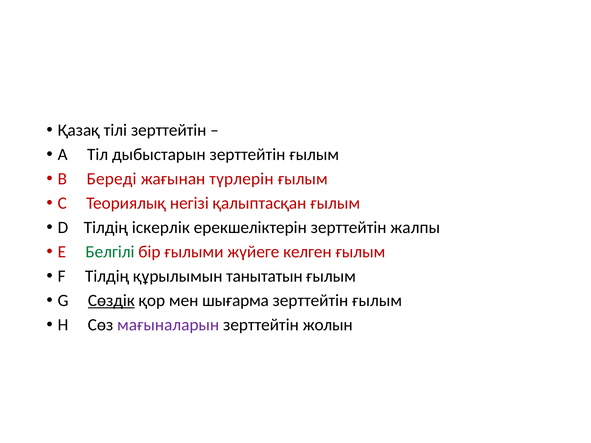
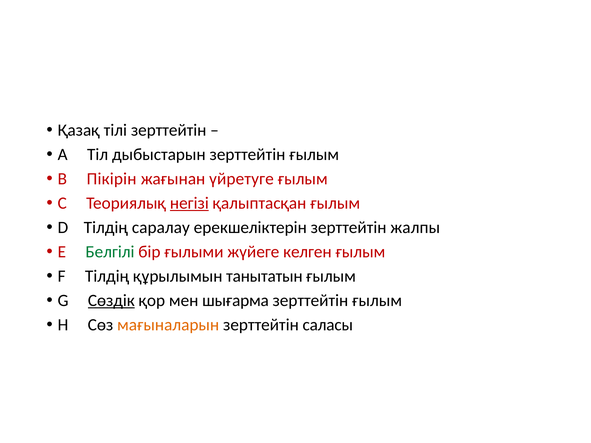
Береді: Береді -> Пікірін (112, 179)
түрлерін: түрлерін -> үйретуге (241, 179)
негізі underline: none -> present (189, 203)
іскерлік: іскерлік -> саралау (161, 228)
мағыналарын colour: purple -> orange (168, 325)
жолын: жолын -> саласы (328, 325)
